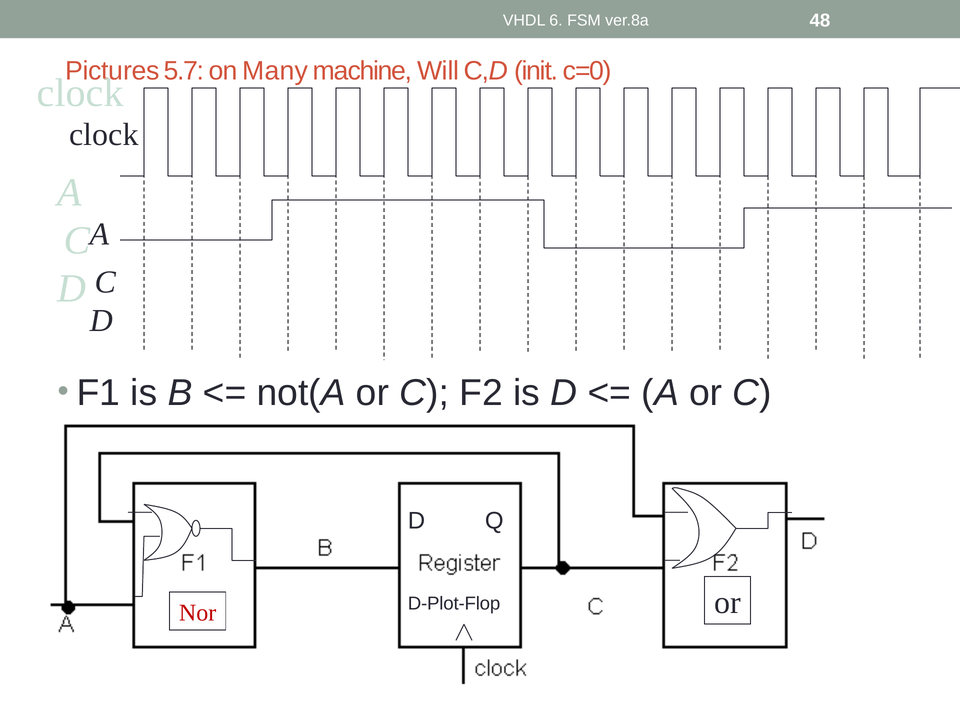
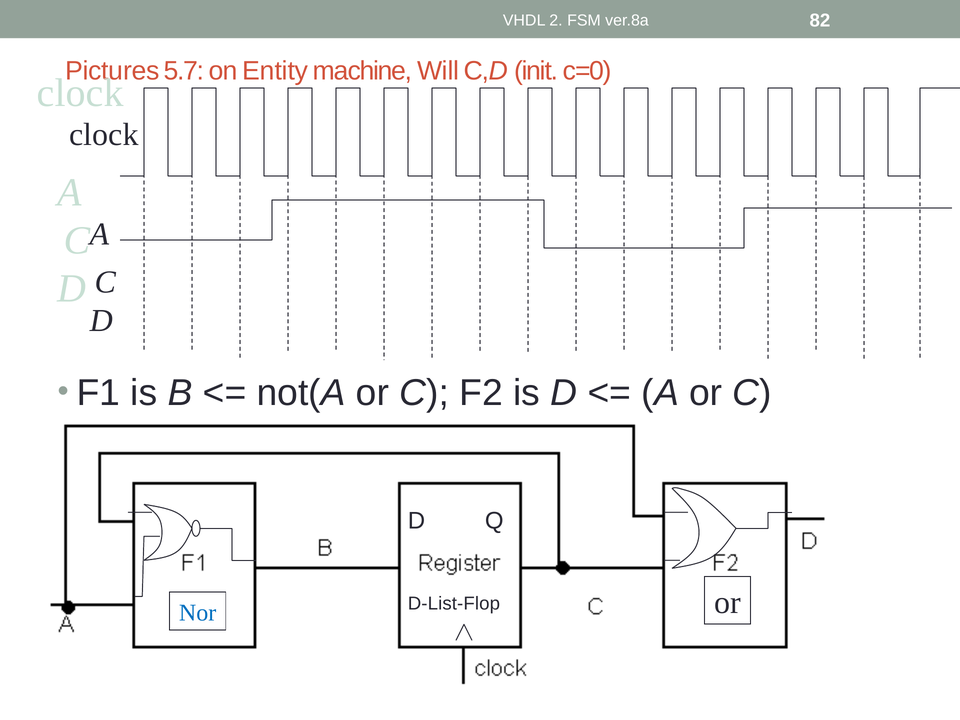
6: 6 -> 2 (556, 20)
48: 48 -> 82 (820, 21)
Many: Many -> Entity (275, 71)
D-Plot-Flop: D-Plot-Flop -> D-List-Flop (454, 604)
Nor colour: red -> blue (198, 613)
